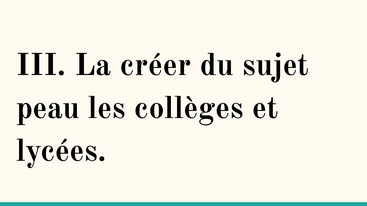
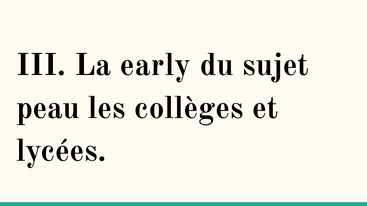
créer: créer -> early (155, 65)
